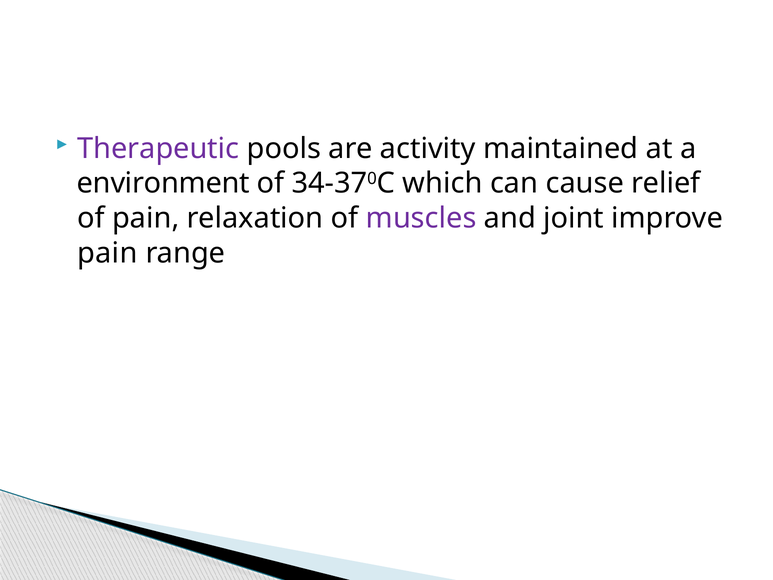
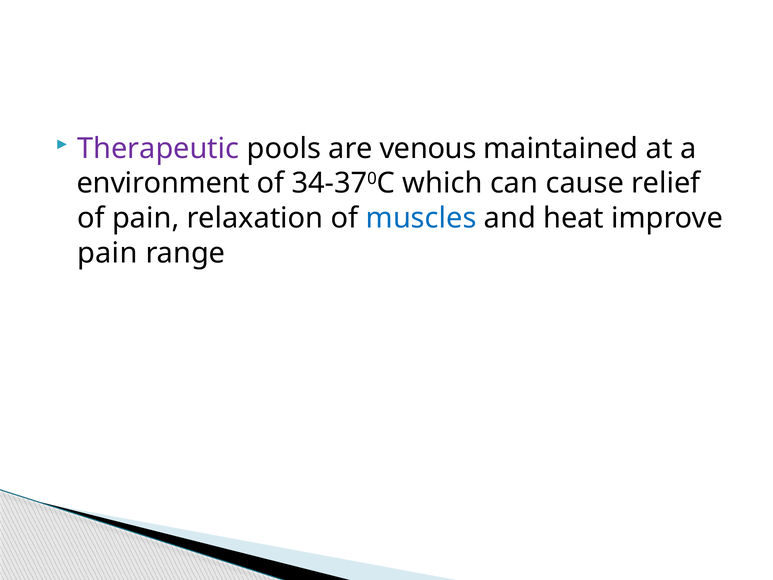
activity: activity -> venous (428, 148)
muscles colour: purple -> blue (421, 218)
joint: joint -> heat (574, 218)
